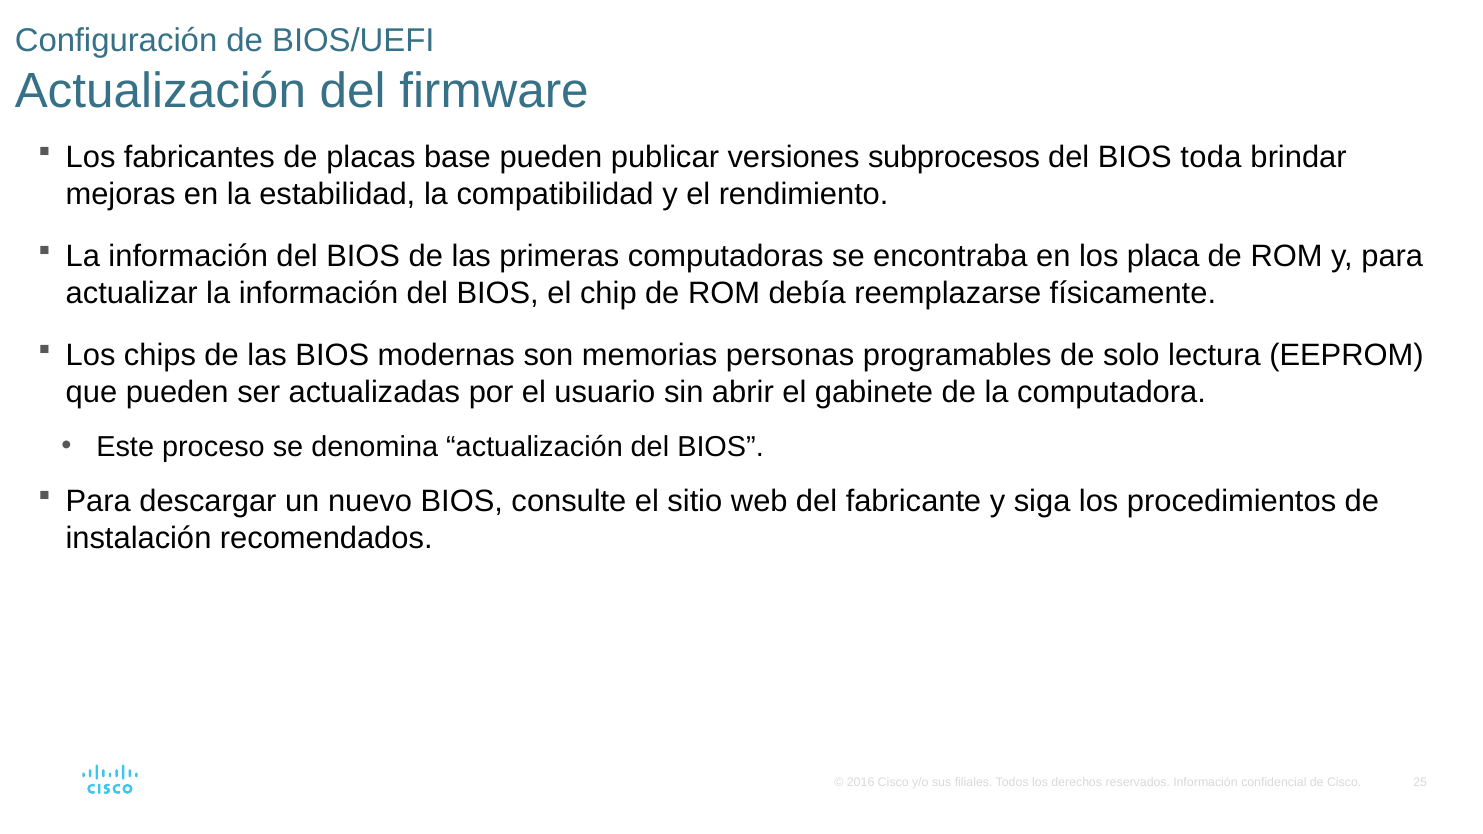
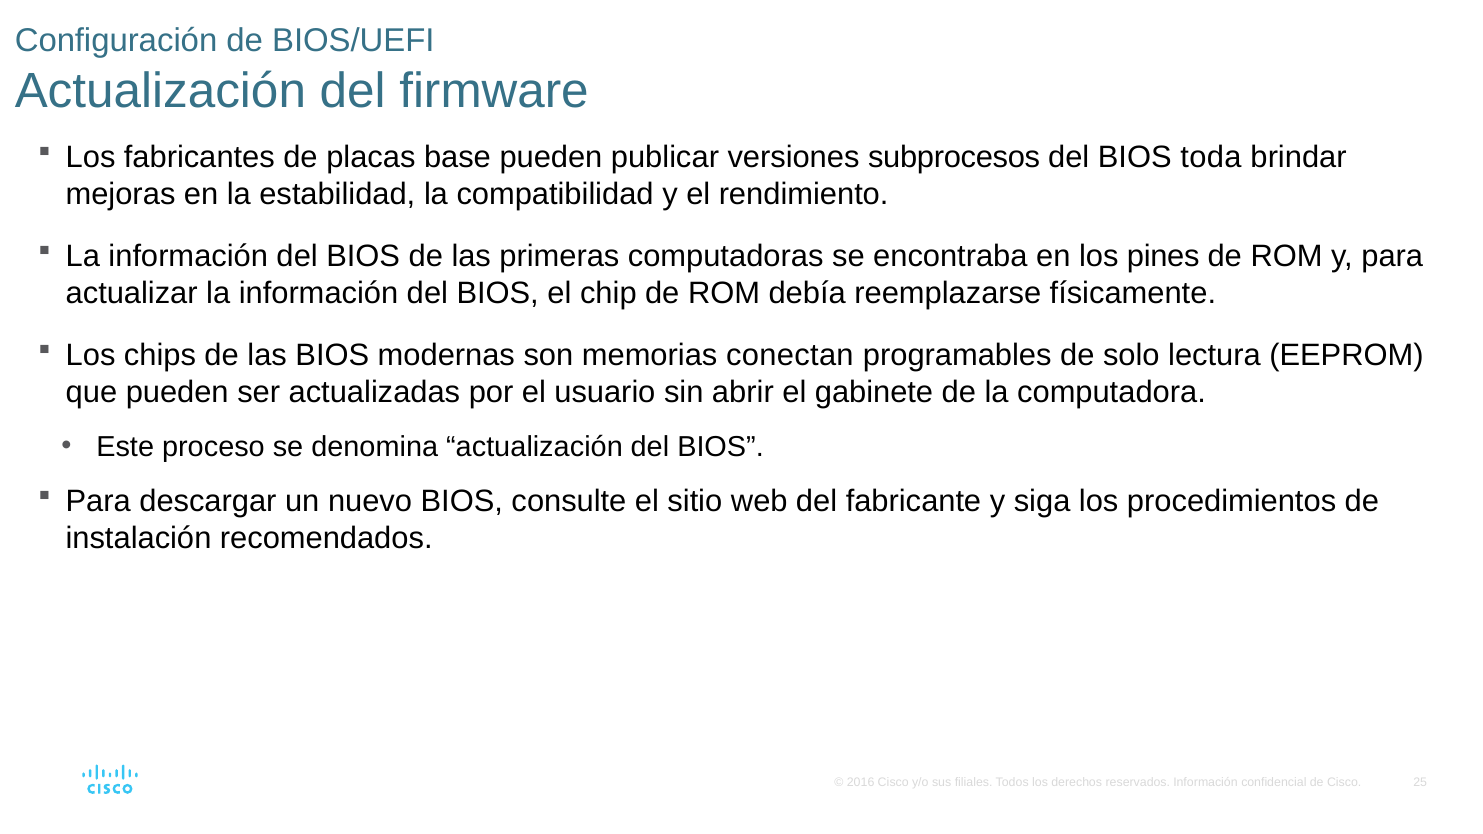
placa: placa -> pines (1163, 257)
personas: personas -> conectan (790, 355)
